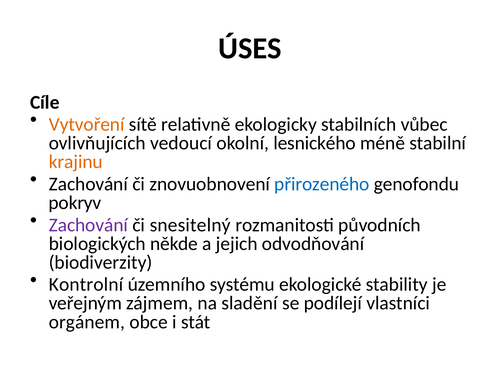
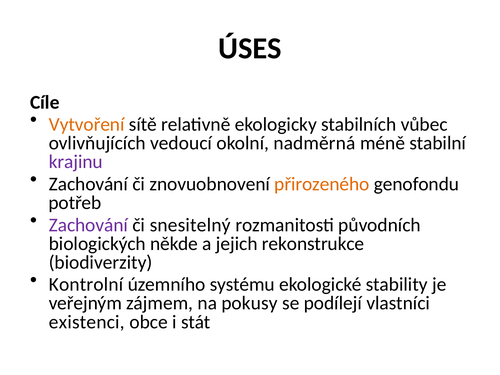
lesnického: lesnického -> nadměrná (314, 143)
krajinu colour: orange -> purple (76, 162)
přirozeného colour: blue -> orange (322, 184)
pokryv: pokryv -> potřeb (75, 203)
odvodňování: odvodňování -> rekonstrukce (313, 244)
sladění: sladění -> pokusy (249, 303)
orgánem: orgánem -> existenci (87, 322)
